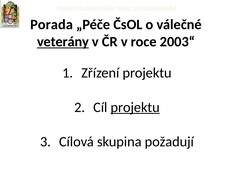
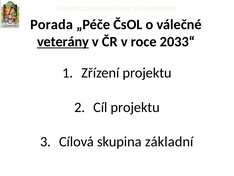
2003“: 2003“ -> 2033“ (177, 42)
projektu underline: present -> none (135, 107)
požadují: požadují -> základní (169, 141)
